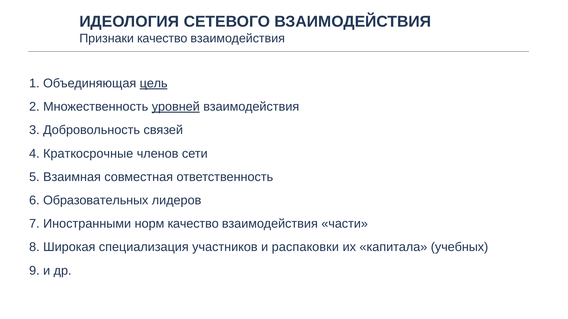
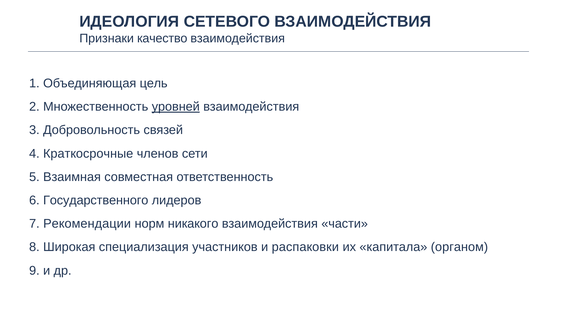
цель underline: present -> none (154, 84)
Образовательных: Образовательных -> Государственного (96, 201)
Иностранными: Иностранными -> Рекомендации (87, 224)
норм качество: качество -> никакого (193, 224)
учебных: учебных -> органом (459, 248)
